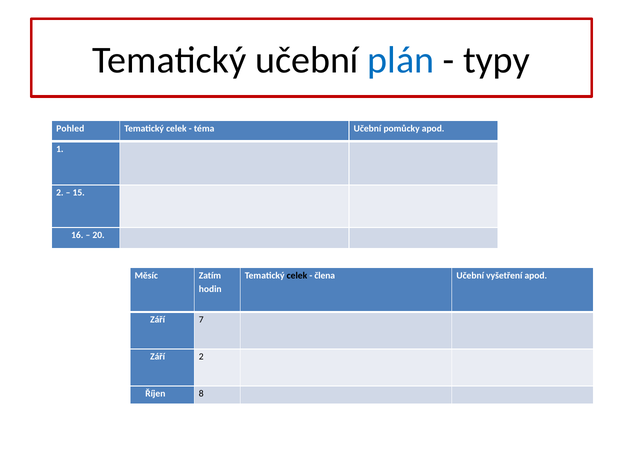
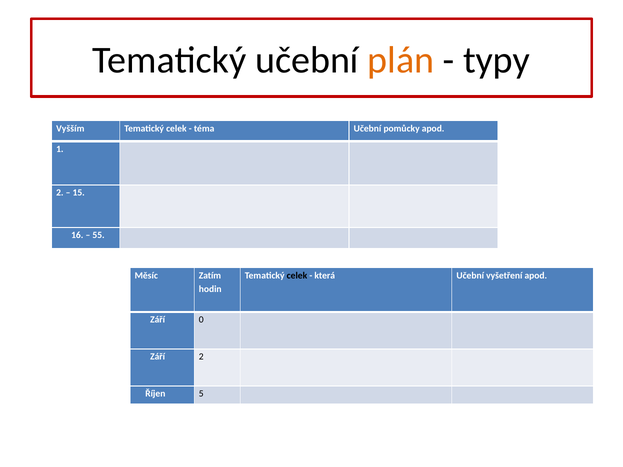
plán colour: blue -> orange (401, 60)
Pohled: Pohled -> Vyšším (70, 129)
20: 20 -> 55 (99, 235)
člena: člena -> která (325, 276)
7: 7 -> 0 (201, 320)
8: 8 -> 5 (201, 394)
